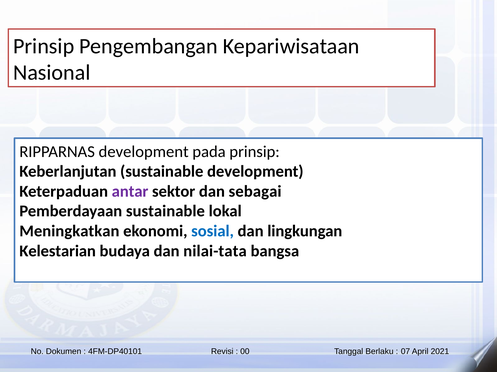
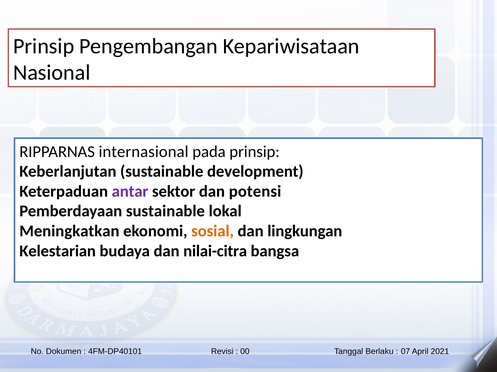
RIPPARNAS development: development -> internasional (144, 152)
sebagai: sebagai -> potensi (255, 192)
sosial colour: blue -> orange (213, 232)
nilai-tata: nilai-tata -> nilai-citra (215, 251)
